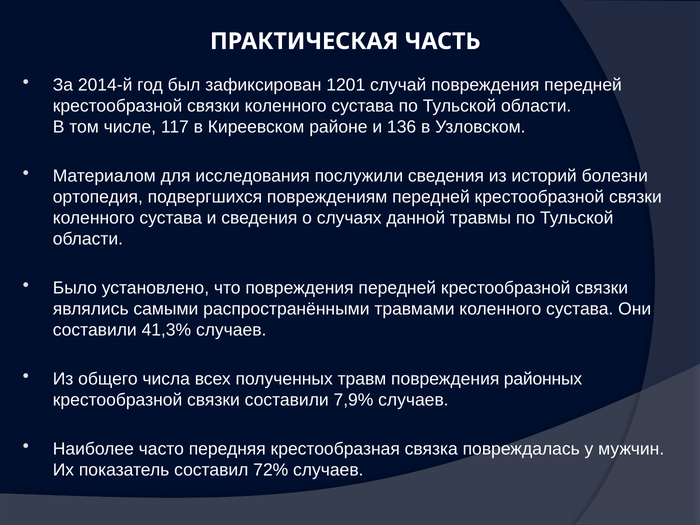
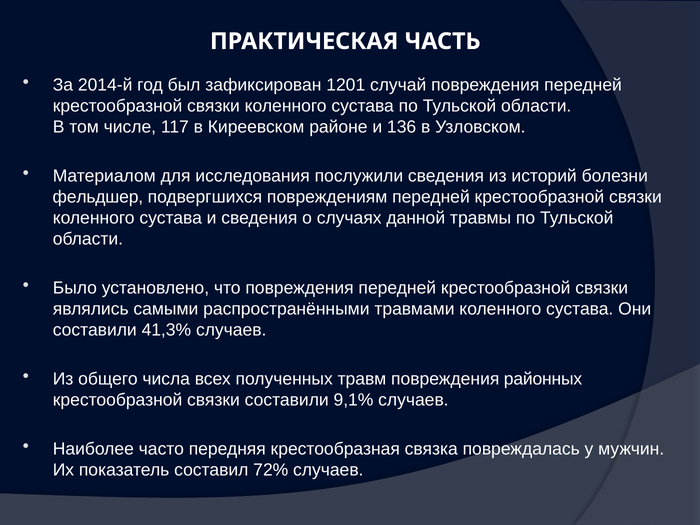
ортопедия: ортопедия -> фельдшер (98, 197)
7,9%: 7,9% -> 9,1% (353, 400)
